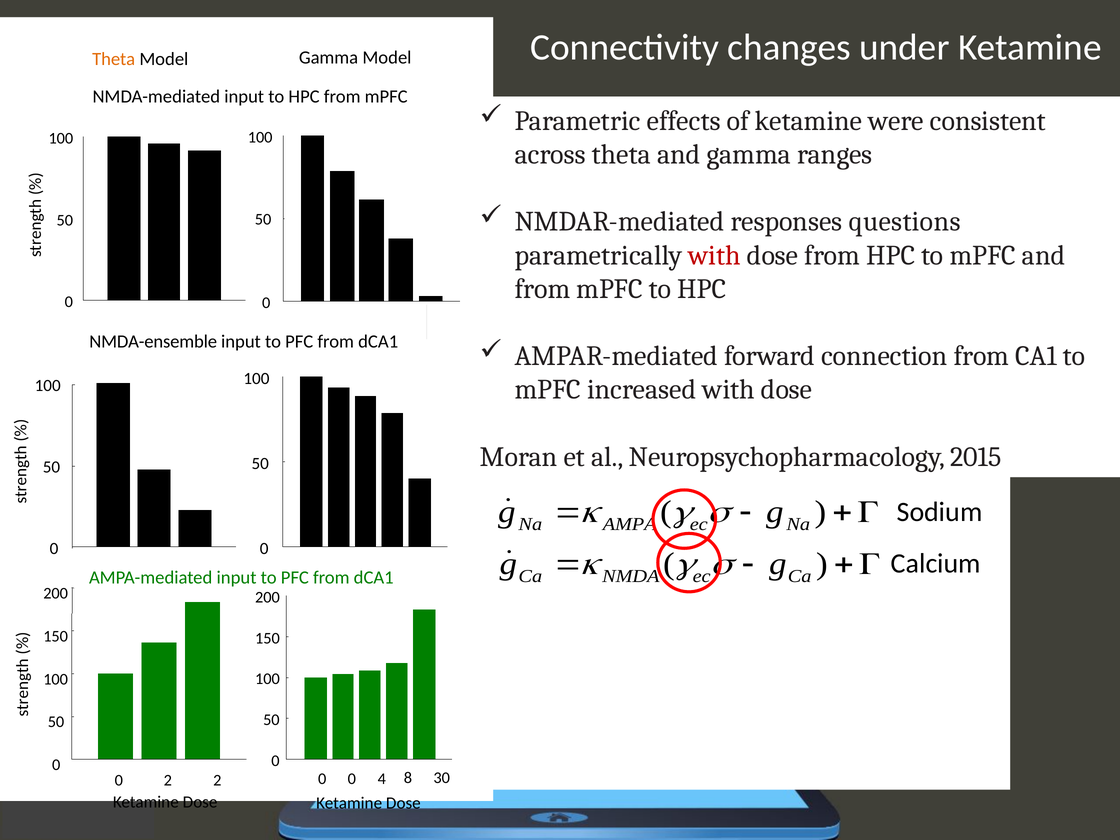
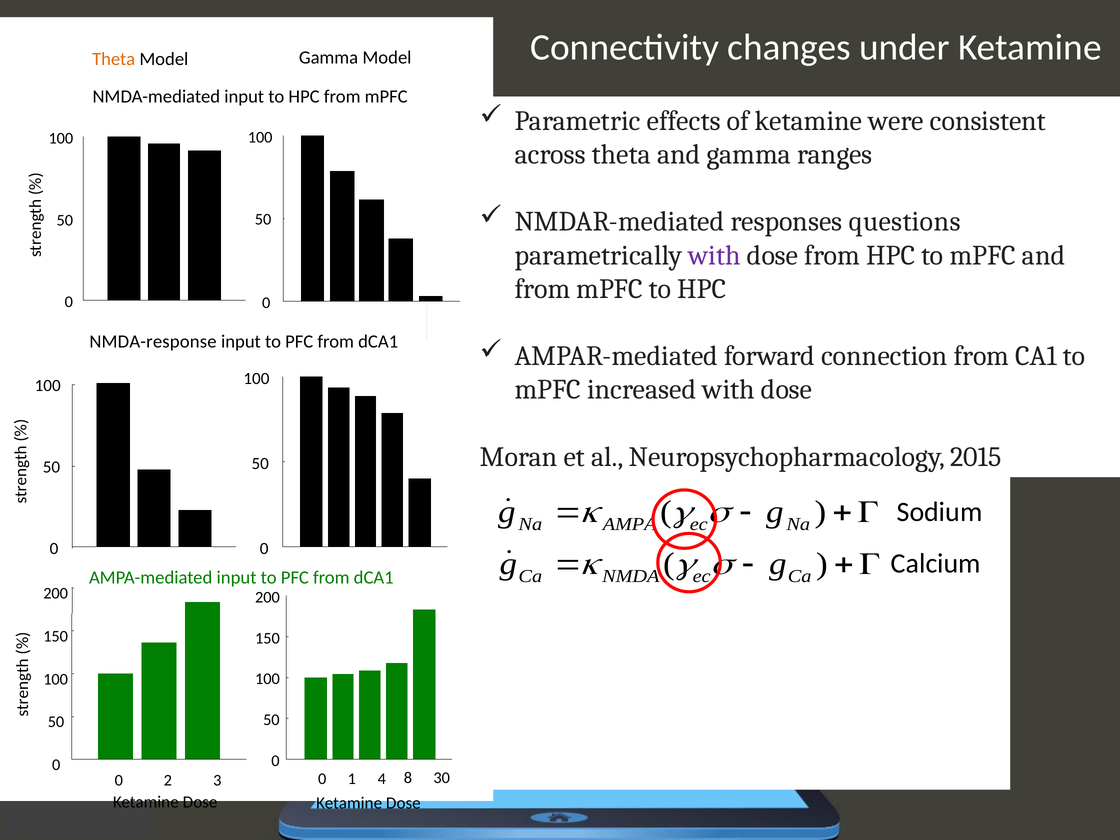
with colour: red -> purple (715, 255)
NMDA-ensemble: NMDA-ensemble -> NMDA-response (153, 341)
0 0: 0 -> 1 (352, 779)
2 2: 2 -> 3 (217, 780)
